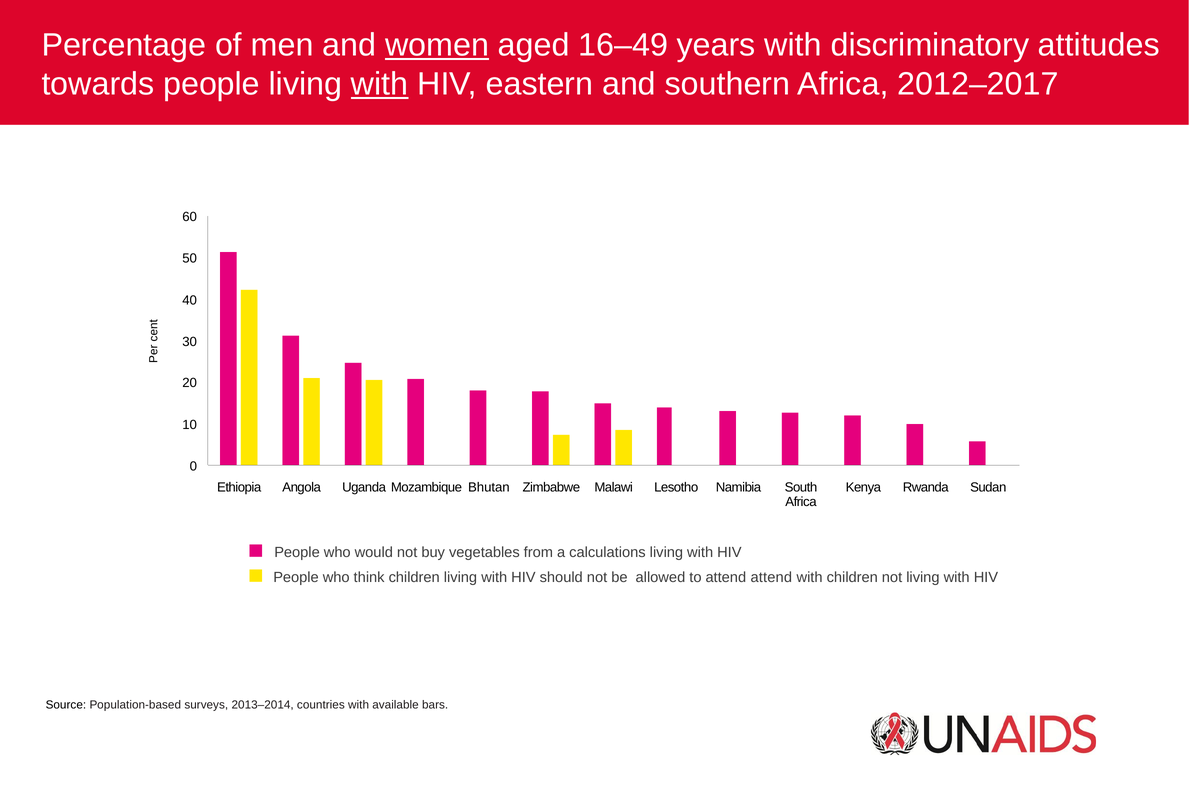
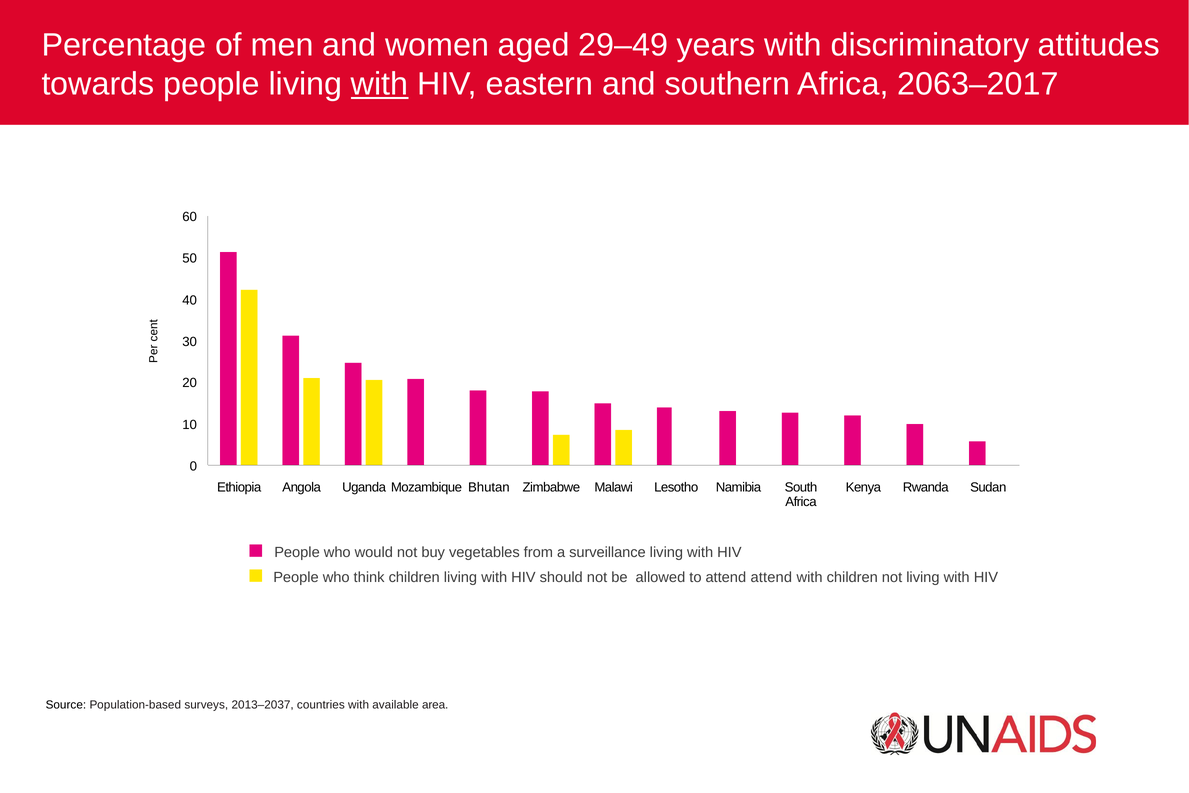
women underline: present -> none (437, 45)
16–49: 16–49 -> 29–49 (623, 45)
2012–2017: 2012–2017 -> 2063–2017 (978, 84)
calculations: calculations -> surveillance (607, 552)
2013–2014: 2013–2014 -> 2013–2037 (263, 705)
bars: bars -> area (435, 705)
